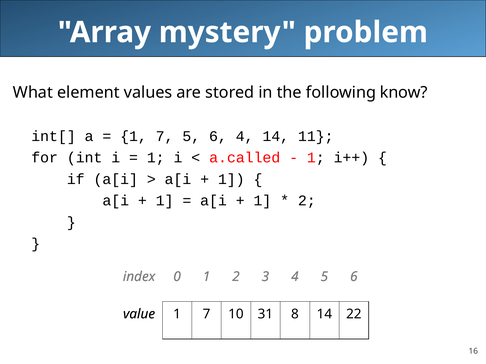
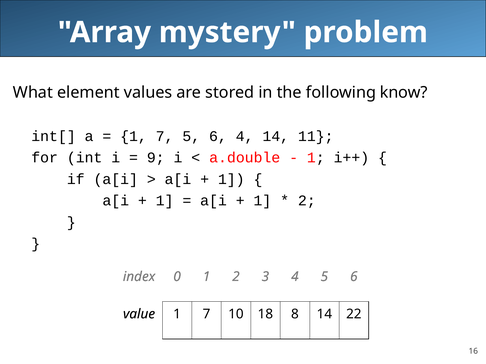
1: 1 -> 9 (156, 158)
a.called: a.called -> a.double (245, 158)
31: 31 -> 18 (265, 314)
